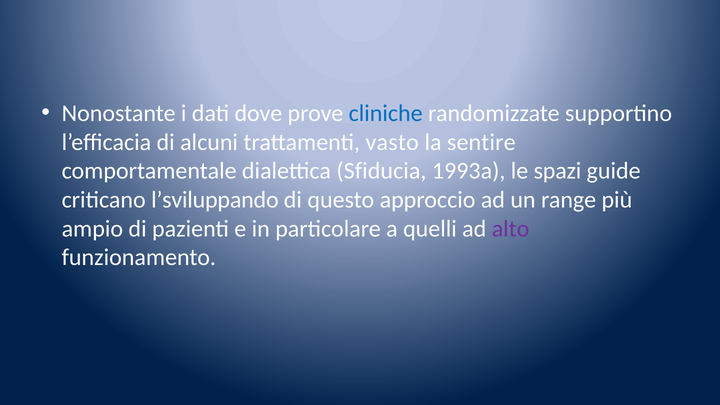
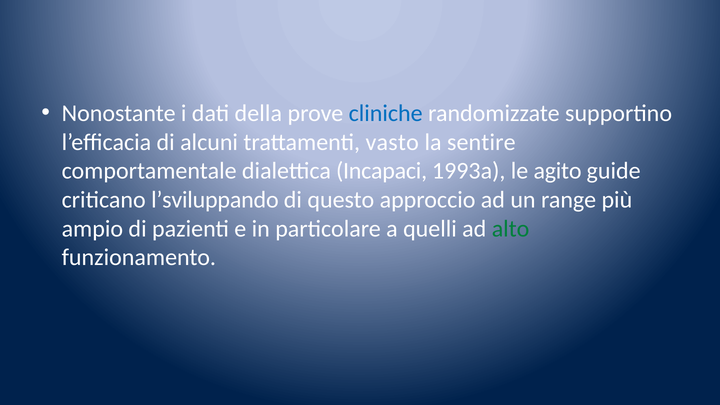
dove: dove -> della (258, 113)
Sfiducia: Sfiducia -> Incapaci (382, 171)
spazi: spazi -> agito (558, 171)
alto colour: purple -> green (511, 229)
